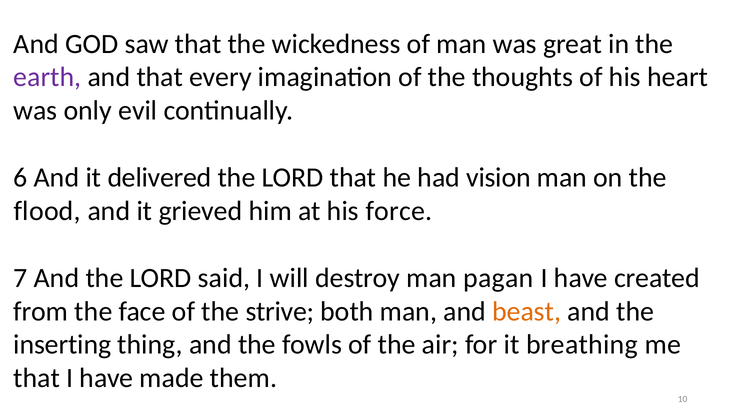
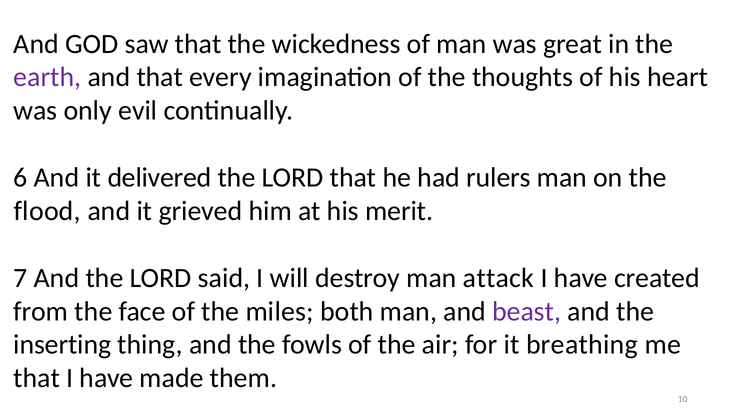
vision: vision -> rulers (498, 178)
force: force -> merit (399, 211)
pagan: pagan -> attack (498, 278)
strive: strive -> miles (280, 312)
beast colour: orange -> purple (527, 312)
